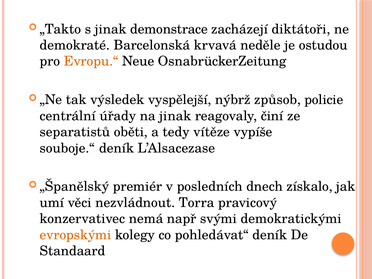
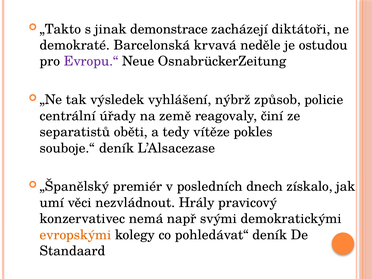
Evropu.“ colour: orange -> purple (91, 61)
vyspělejší: vyspělejší -> vyhlášení (180, 100)
na jinak: jinak -> země (175, 116)
vypíše: vypíše -> pokles (253, 132)
Torra: Torra -> Hrály (197, 203)
